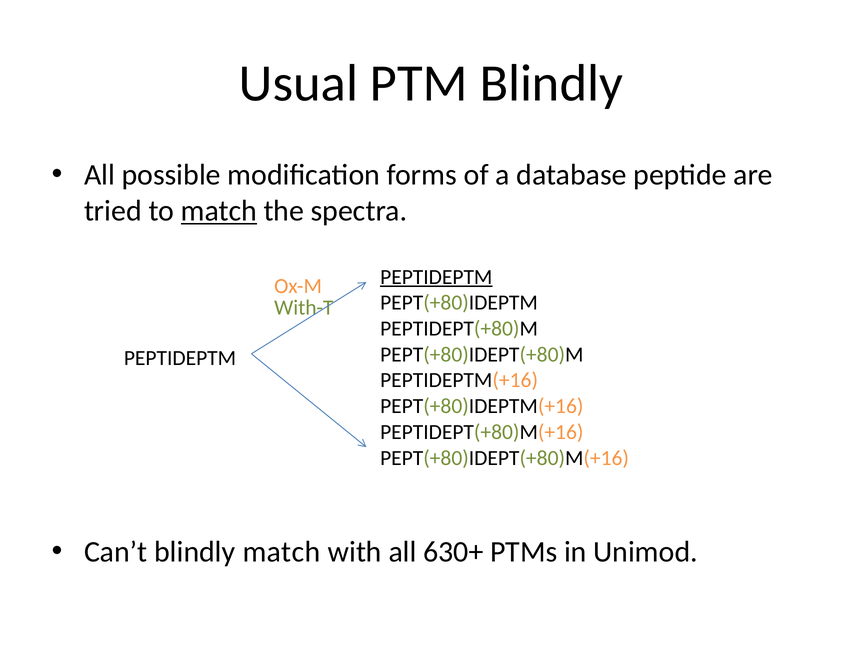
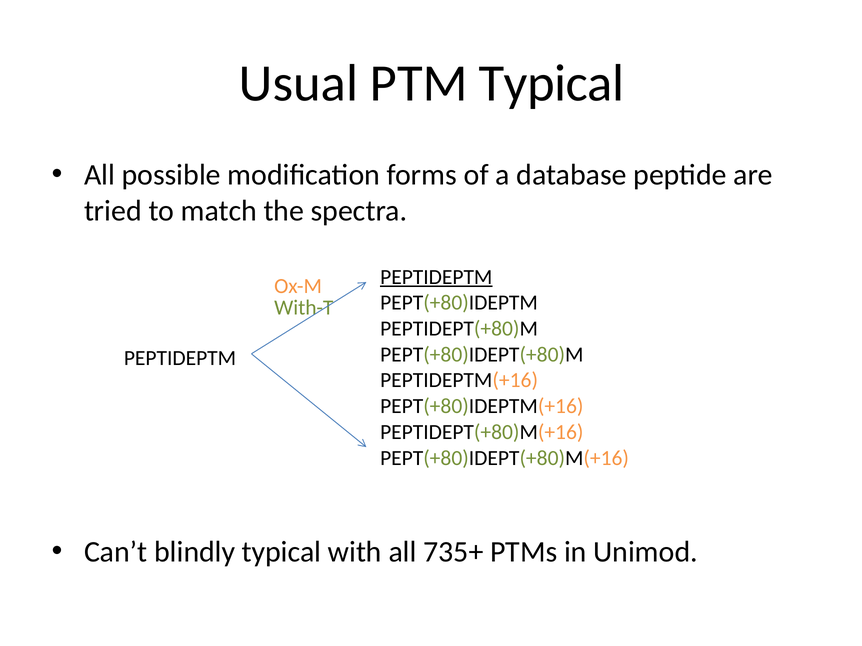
PTM Blindly: Blindly -> Typical (551, 83)
match underline: present -> none (219, 211)
blindly match: match -> typical (282, 552)
630+: 630+ -> 735+ (453, 552)
